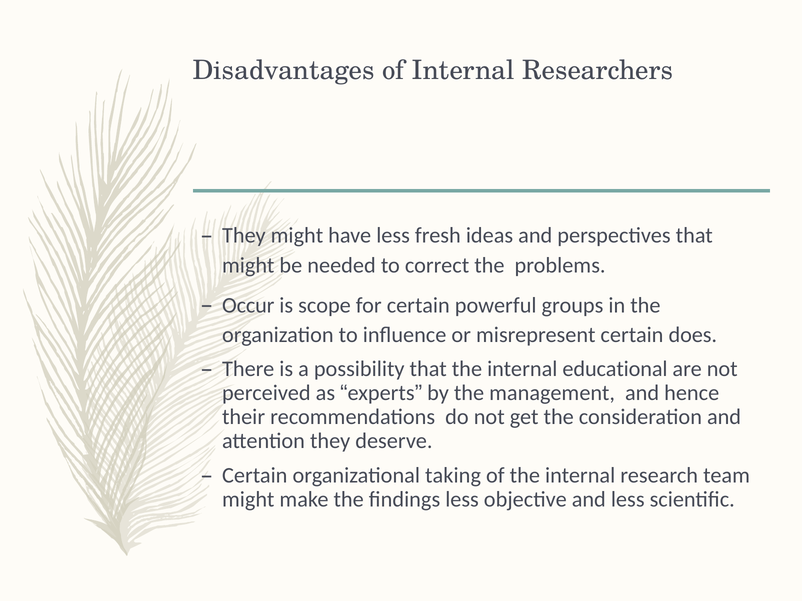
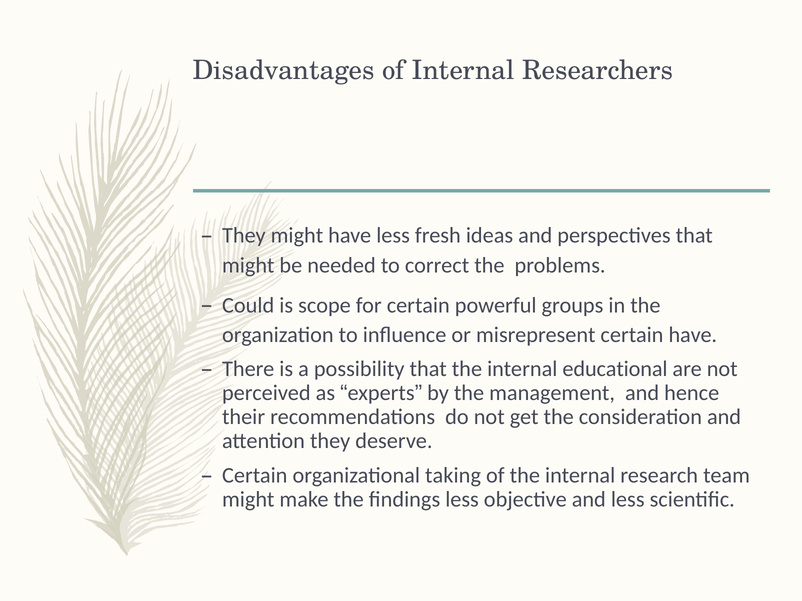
Occur: Occur -> Could (248, 305)
certain does: does -> have (693, 335)
